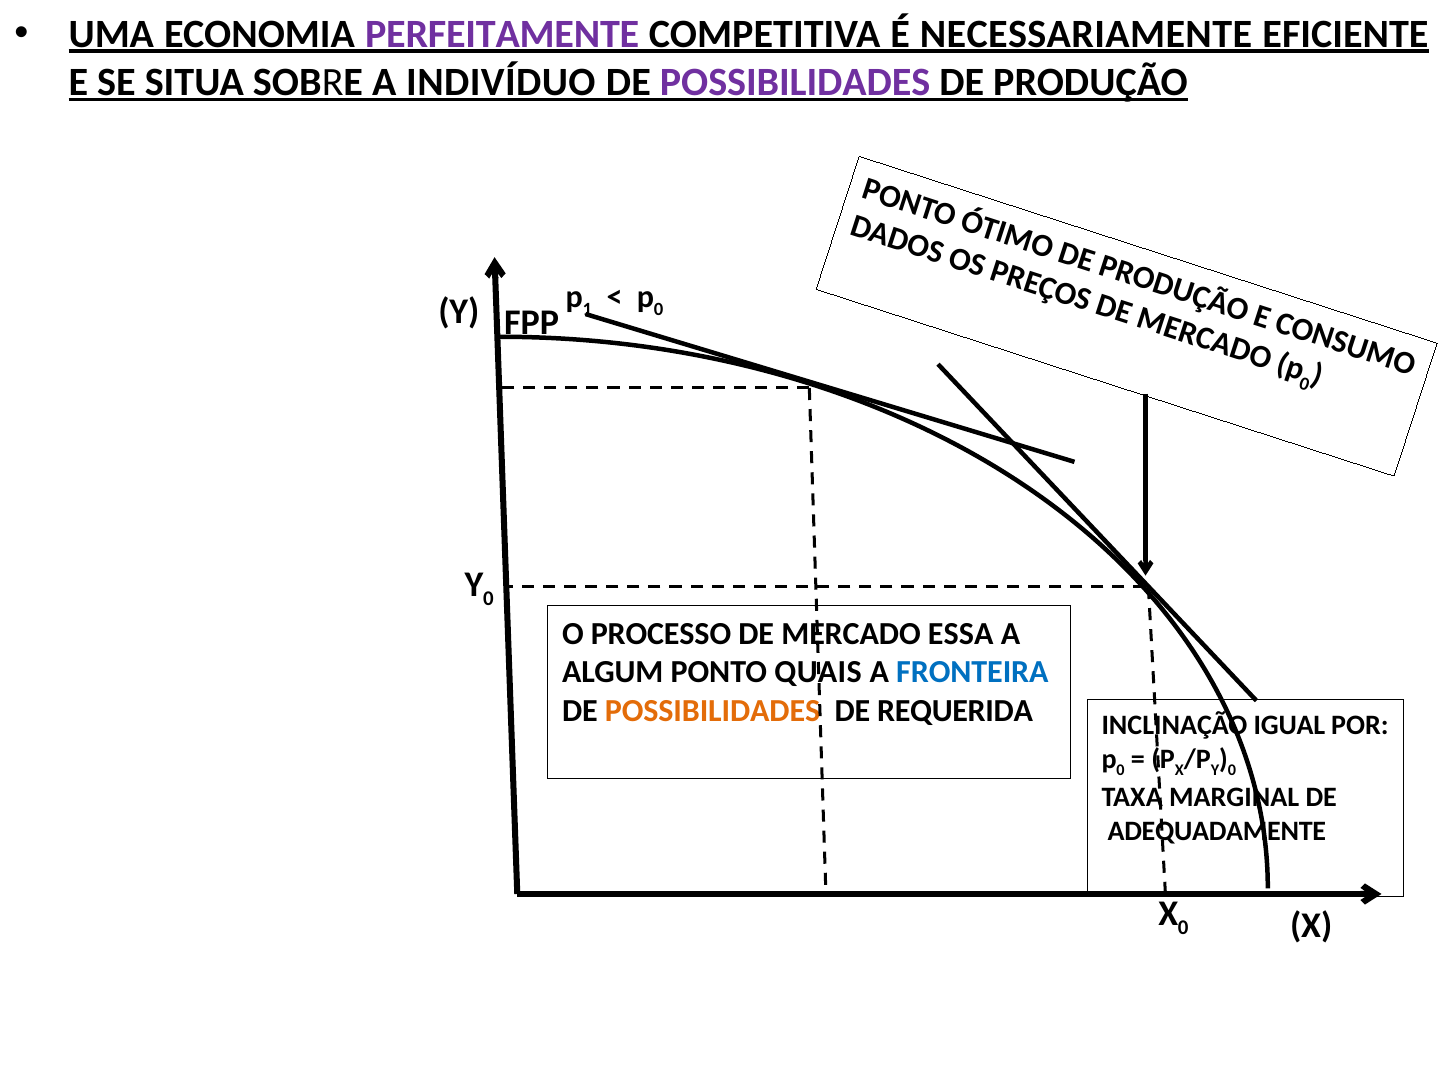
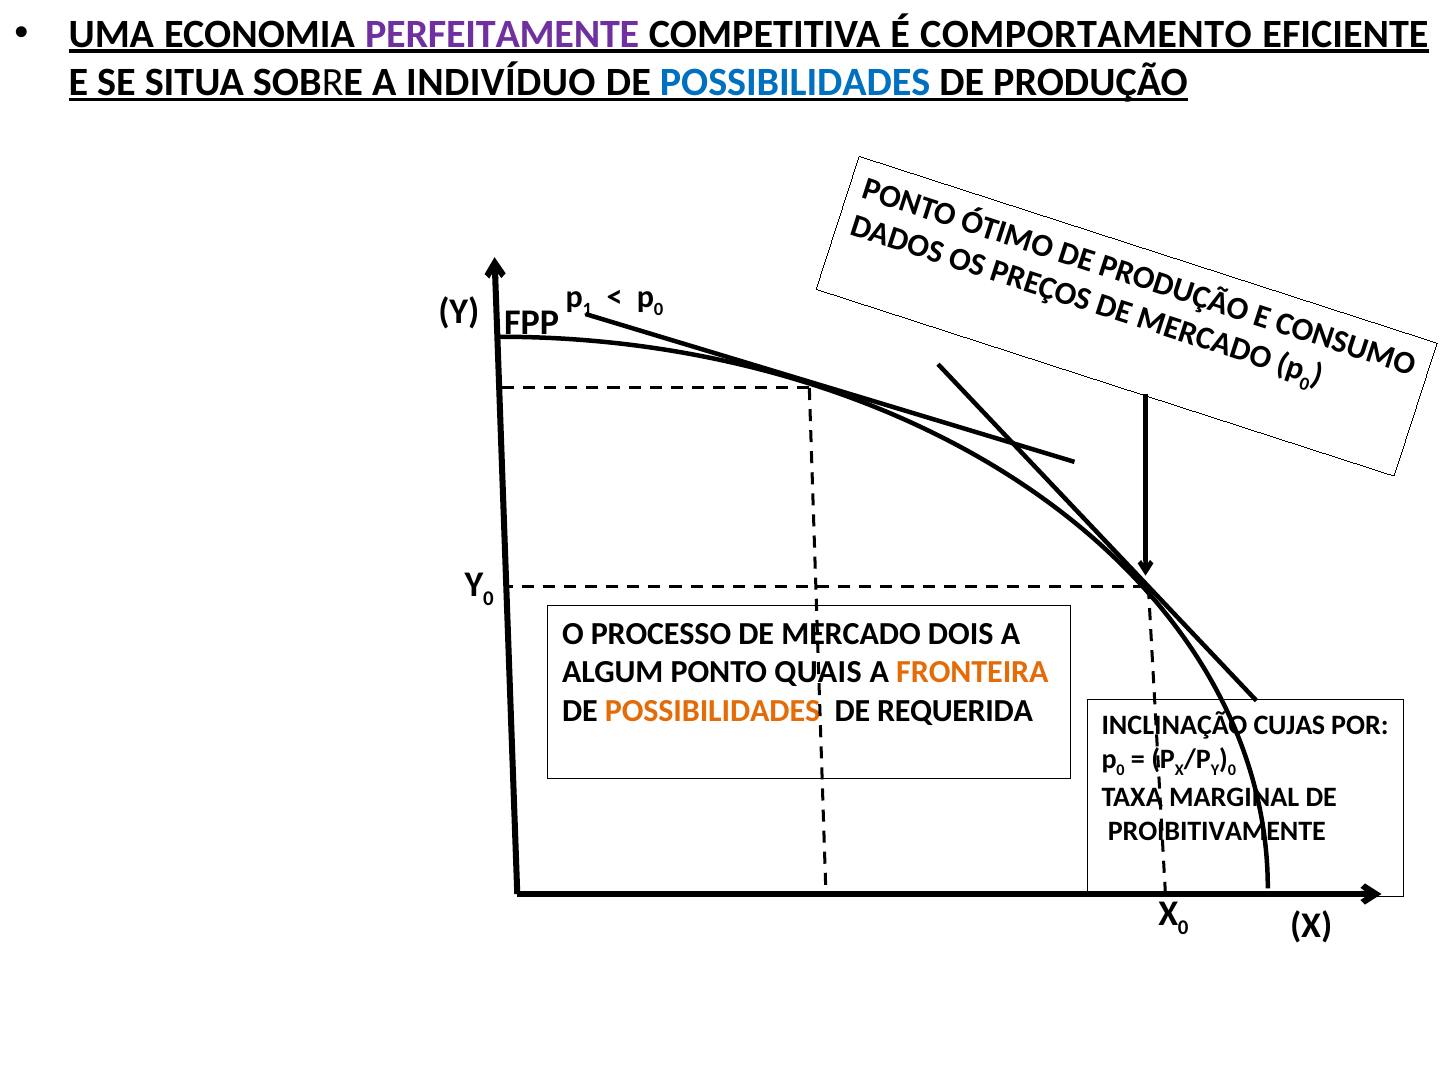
NECESSARIAMENTE: NECESSARIAMENTE -> COMPORTAMENTO (1086, 34)
POSSIBILIDADES colour: purple -> blue (795, 82)
ESSA: ESSA -> DOIS (961, 634)
FRONTEIRA colour: blue -> orange (972, 672)
IGUAL: IGUAL -> CUJAS (1289, 725)
ADEQUADAMENTE: ADEQUADAMENTE -> PROIBITIVAMENTE (1217, 831)
